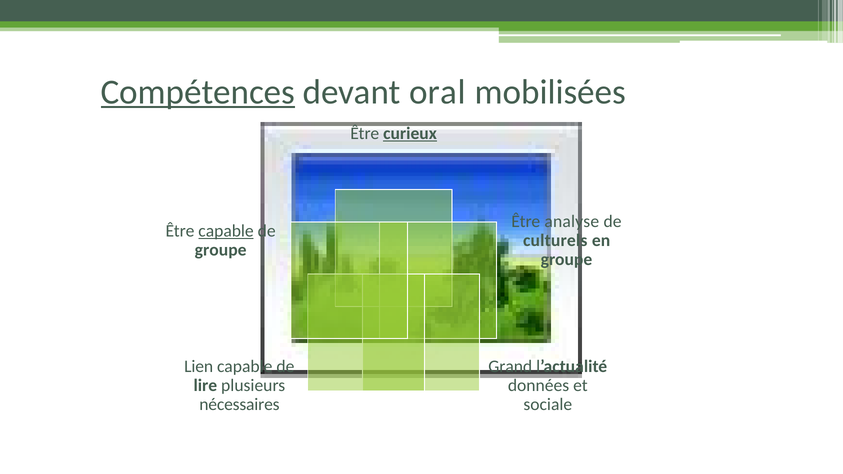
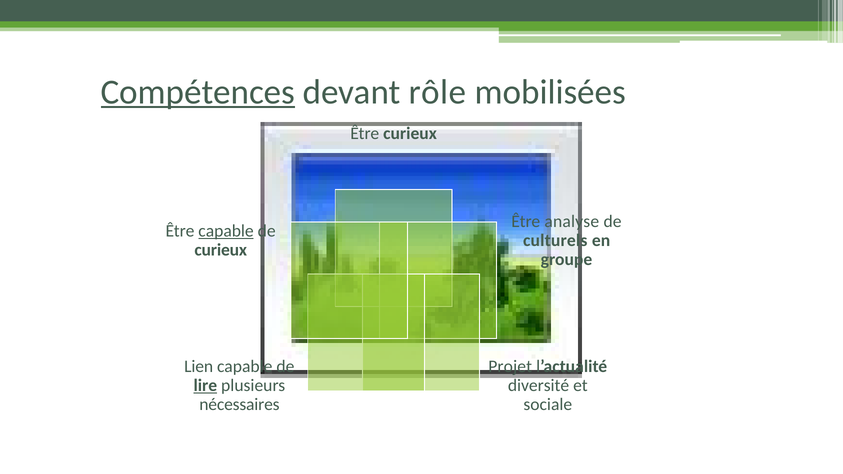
oral: oral -> rôle (437, 92)
curieux underline: present -> none (410, 134)
groupe: groupe -> curieux (221, 250)
Grand: Grand -> Projet (510, 367)
lire underline: none -> present (205, 386)
données: données -> diversité (539, 386)
